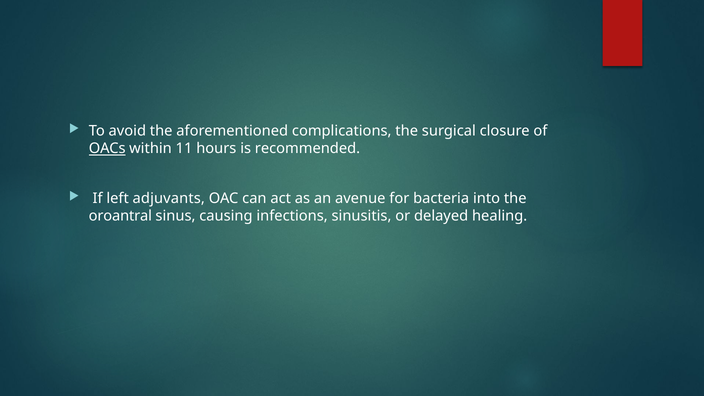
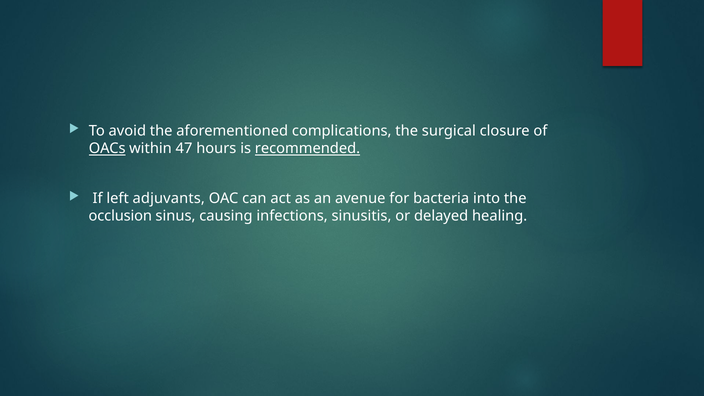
11: 11 -> 47 (184, 149)
recommended underline: none -> present (307, 149)
oroantral: oroantral -> occlusion (120, 216)
